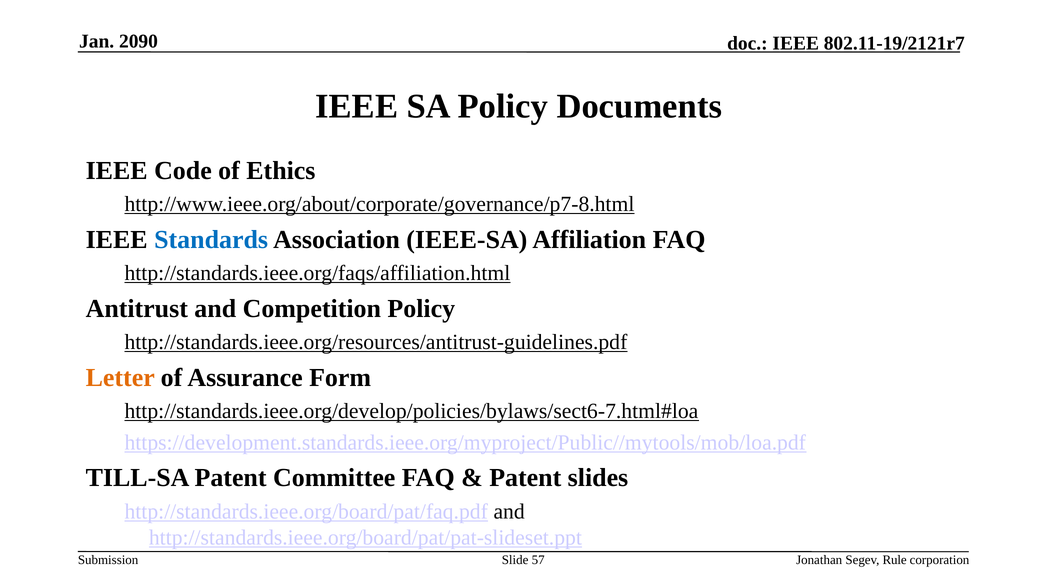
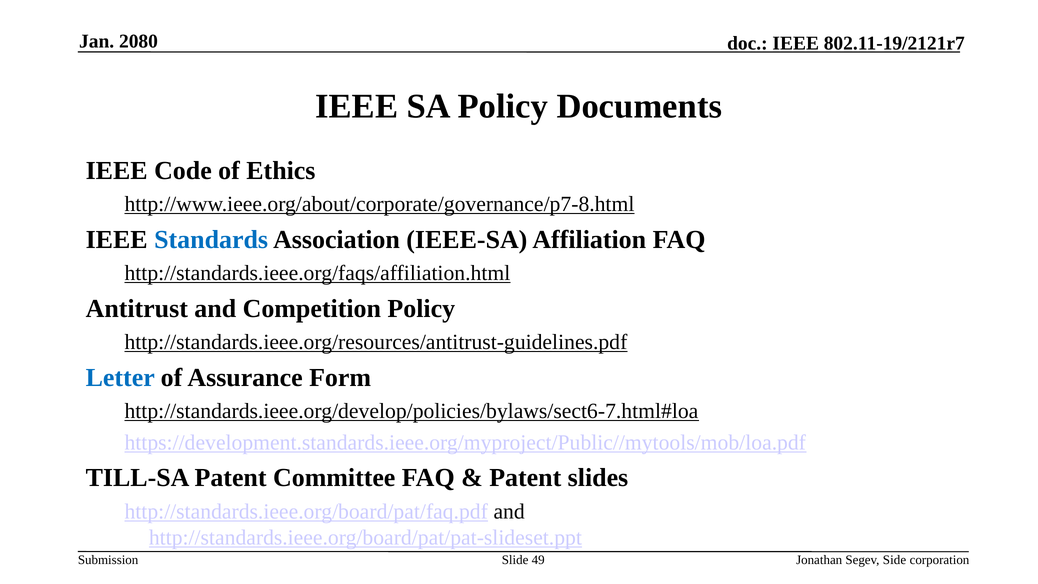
2090: 2090 -> 2080 (138, 41)
Letter colour: orange -> blue (120, 377)
57: 57 -> 49 (538, 560)
Rule: Rule -> Side (894, 560)
